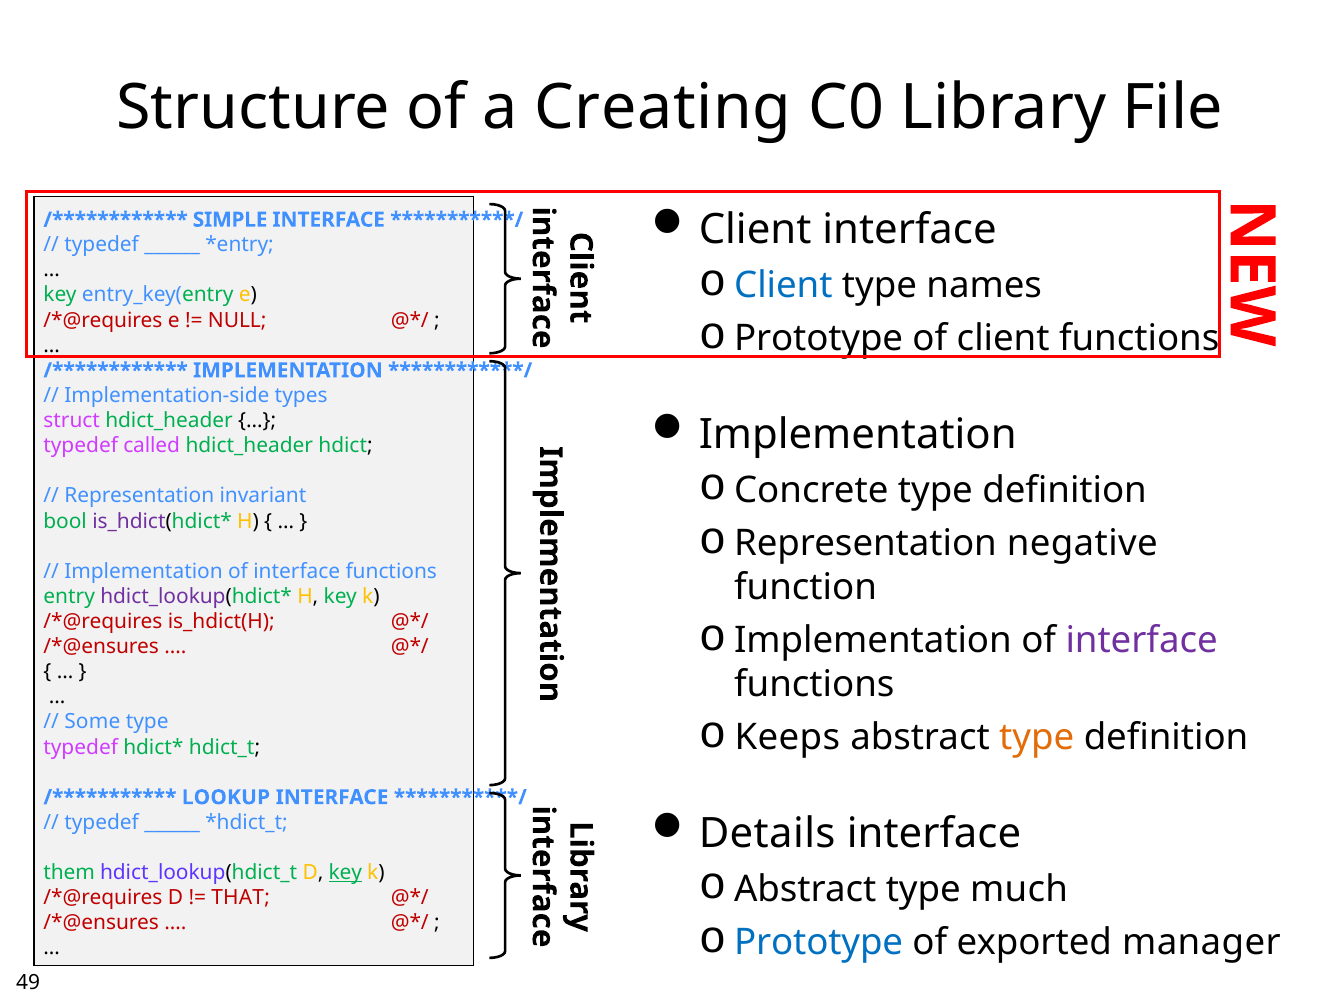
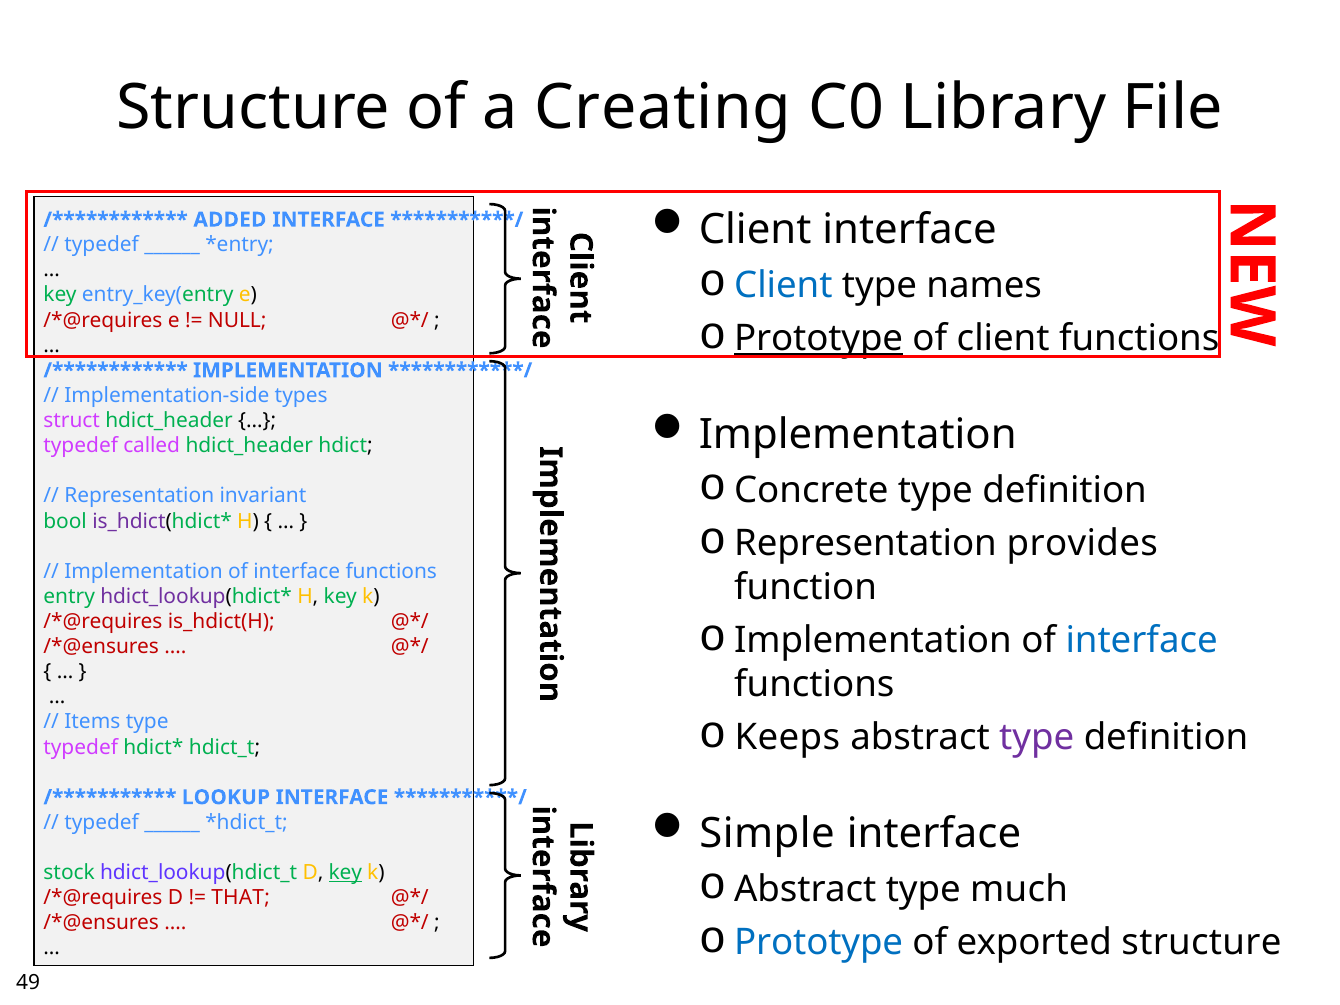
SIMPLE: SIMPLE -> ADDED (230, 220)
Prototype underline: none -> present (819, 339)
negative: negative -> provides (1082, 543)
interface colour: purple -> blue (1142, 641)
type colour: orange -> purple (1037, 738)
Some: Some -> Items (92, 722)
Details: Details -> Simple (767, 833)
them: them -> stock (69, 873)
exported manager: manager -> structure (1201, 942)
